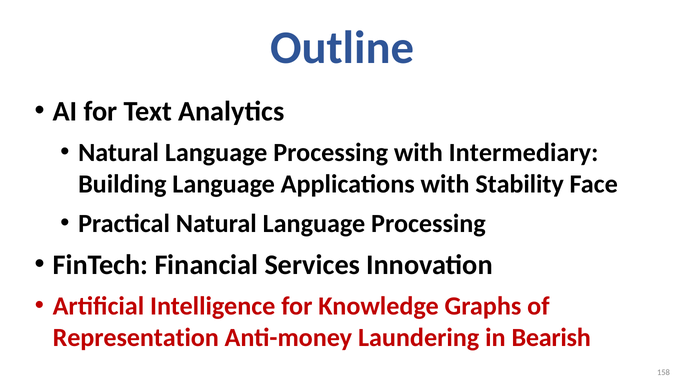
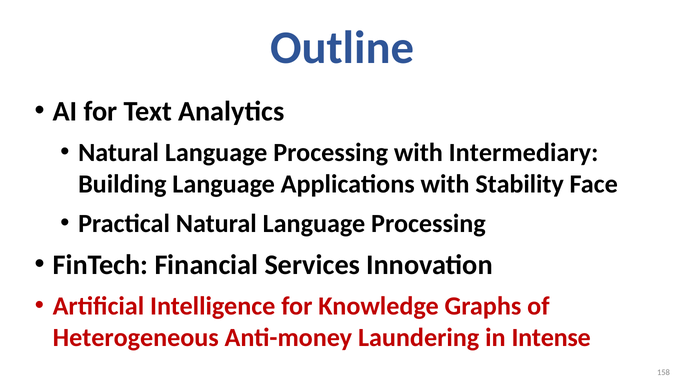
Representation: Representation -> Heterogeneous (136, 337)
Bearish: Bearish -> Intense (551, 337)
